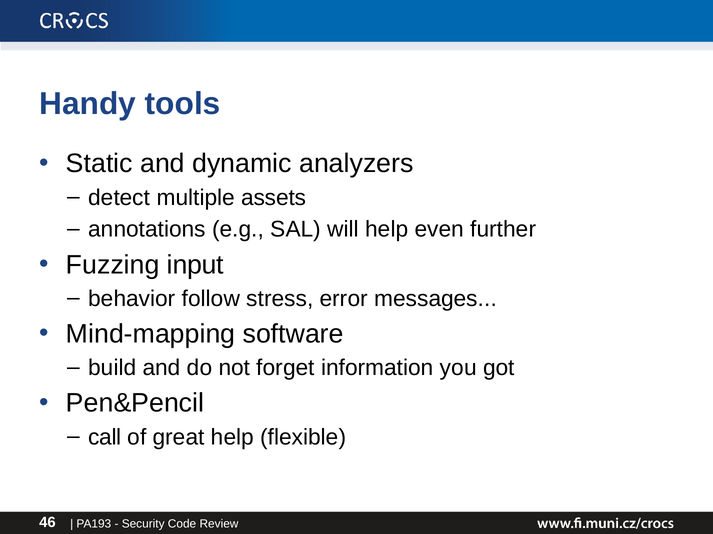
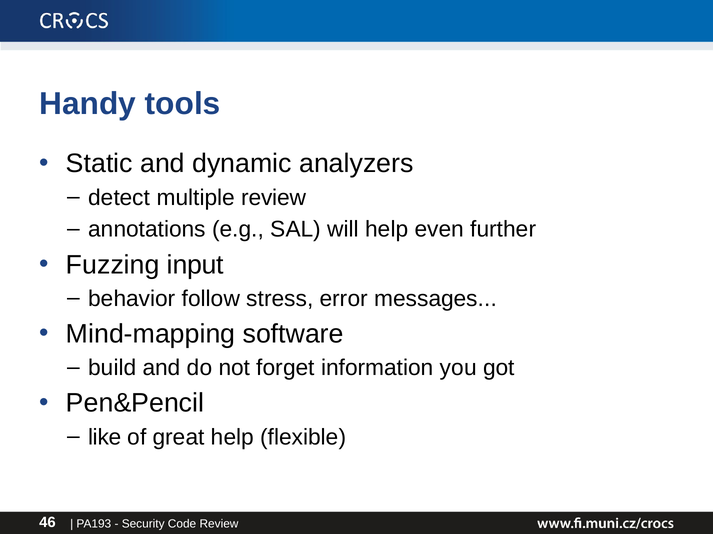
multiple assets: assets -> review (274, 198)
call: call -> like (105, 438)
